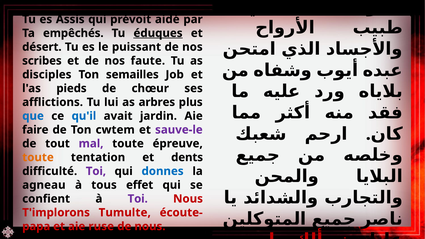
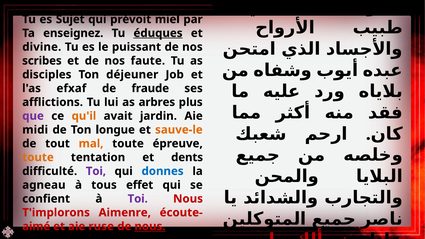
Assis: Assis -> Sujet (70, 19)
aidé: aidé -> miel (167, 19)
empêchés: empêchés -> enseignez (73, 33)
désert: désert -> divine (42, 47)
semailles: semailles -> déjeuner (132, 75)
pieds: pieds -> efxaf (71, 88)
chœur: chœur -> fraude (150, 88)
que colour: blue -> purple (33, 116)
qu'il colour: blue -> orange (84, 116)
faire: faire -> midi (35, 130)
cwtem: cwtem -> longue (115, 130)
sauve-le colour: purple -> orange (179, 130)
mal colour: purple -> orange (91, 144)
Tumulte: Tumulte -> Aimenre (125, 213)
papa: papa -> aimé (36, 226)
nous underline: none -> present (150, 226)
